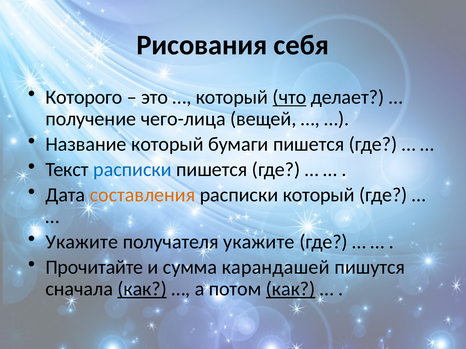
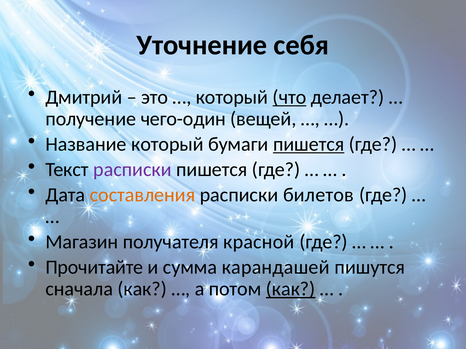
Рисования: Рисования -> Уточнение (202, 45)
Которого: Которого -> Дмитрий (84, 97)
чего-лица: чего-лица -> чего-один (183, 119)
пишется underline: none -> present (309, 144)
расписки colour: blue -> purple (132, 170)
расписки который: который -> билетов (318, 195)
Укажите: Укажите -> Магазин (82, 242)
получателя укажите: укажите -> красной (259, 242)
как underline: present -> none (142, 289)
